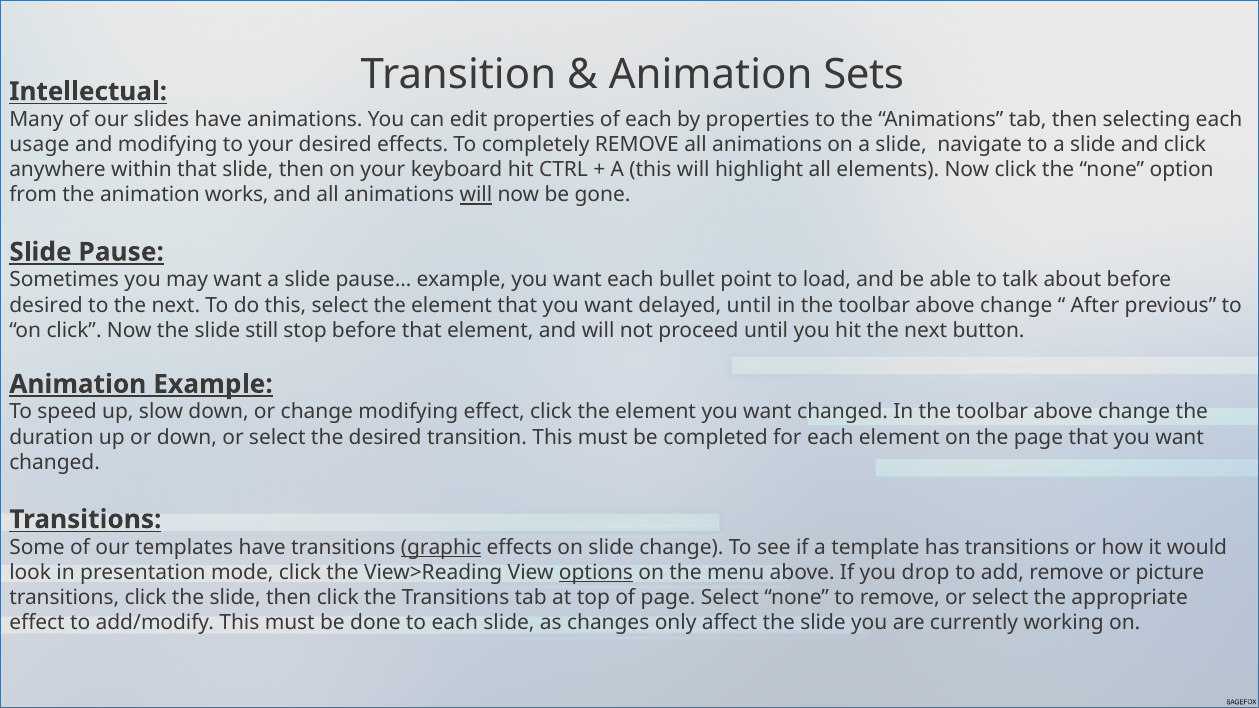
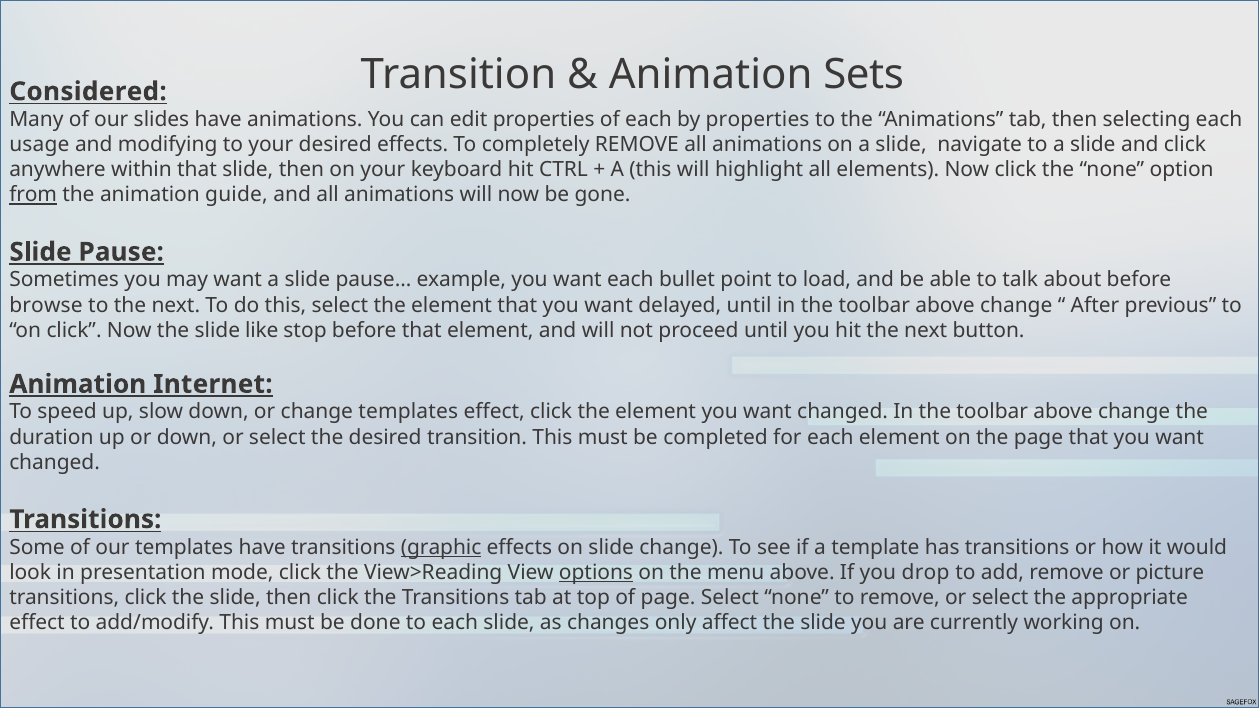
Intellectual: Intellectual -> Considered (88, 92)
from underline: none -> present (33, 195)
works: works -> guide (236, 195)
will underline: present -> none (476, 195)
desired: desired -> browse (46, 305)
still: still -> like (262, 330)
Animation Example: Example -> Internet (213, 384)
change modifying: modifying -> templates (408, 412)
